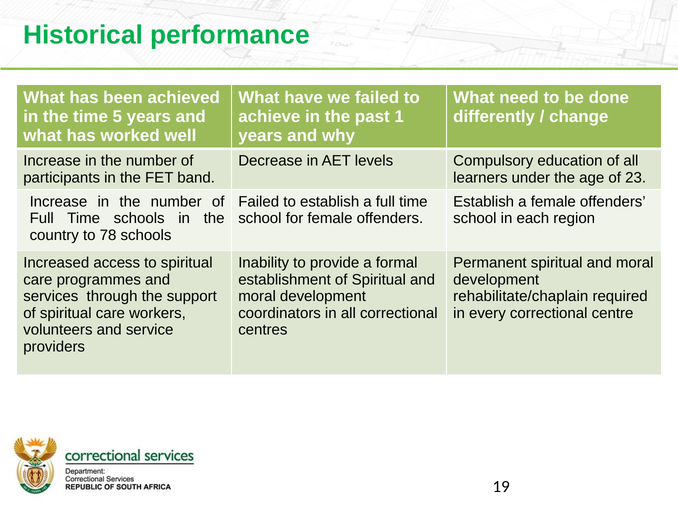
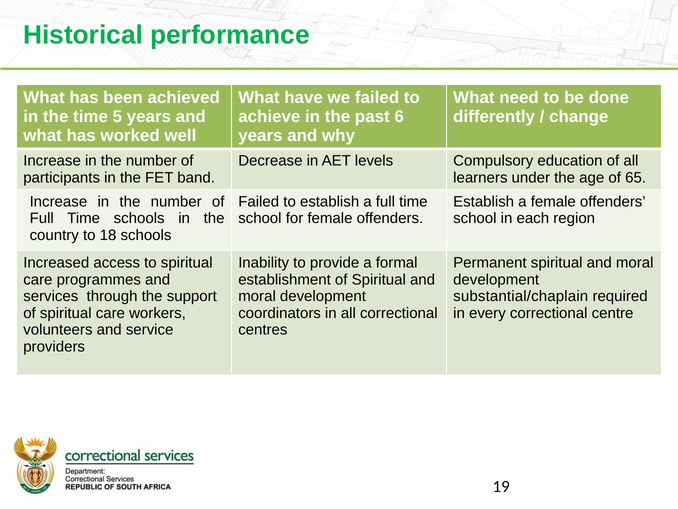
1: 1 -> 6 (399, 117)
23: 23 -> 65 (636, 178)
78: 78 -> 18 (108, 235)
rehabilitate/chaplain: rehabilitate/chaplain -> substantial/chaplain (521, 296)
